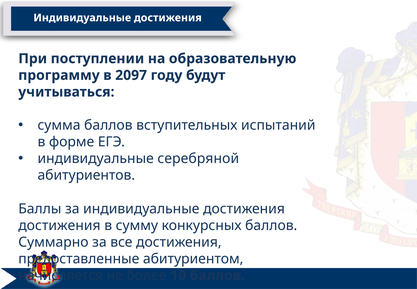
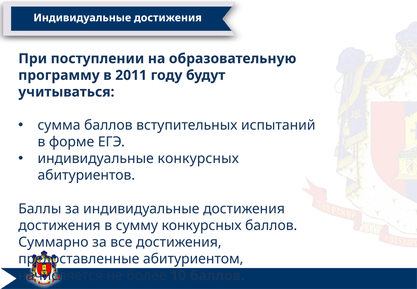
2097: 2097 -> 2011 (131, 75)
индивидуальные серебряной: серебряной -> конкурсных (198, 159)
